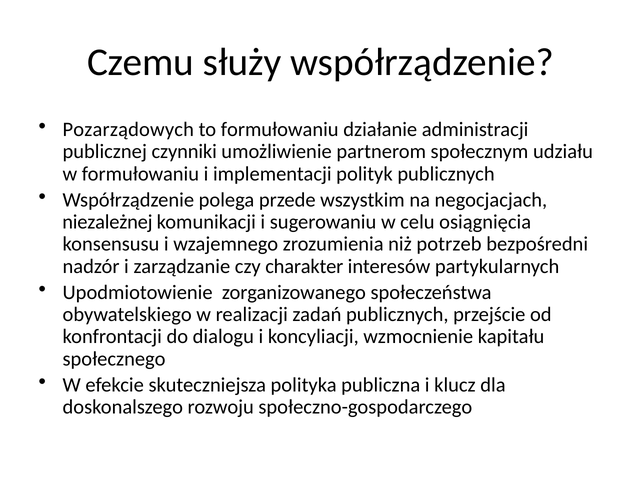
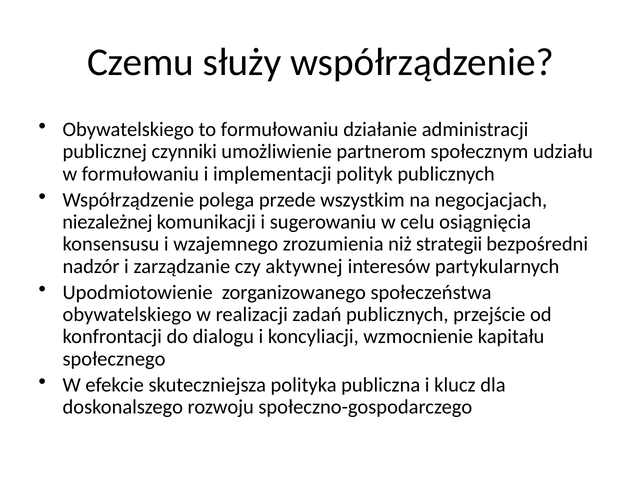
Pozarządowych: Pozarządowych -> Obywatelskiego (128, 129)
potrzeb: potrzeb -> strategii (449, 244)
charakter: charakter -> aktywnej (304, 266)
